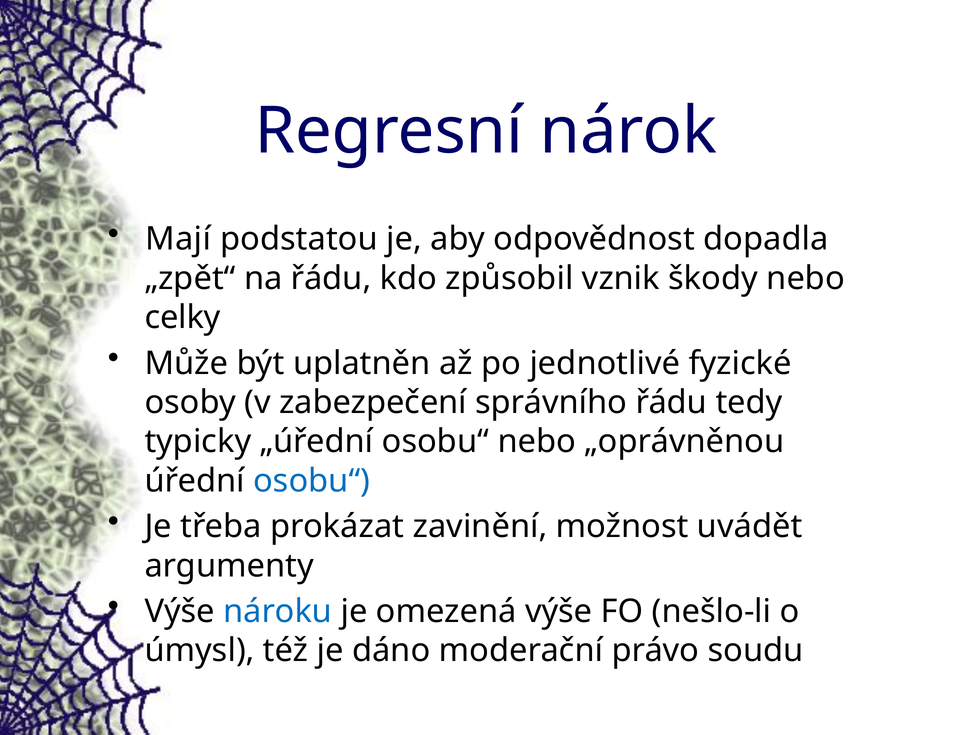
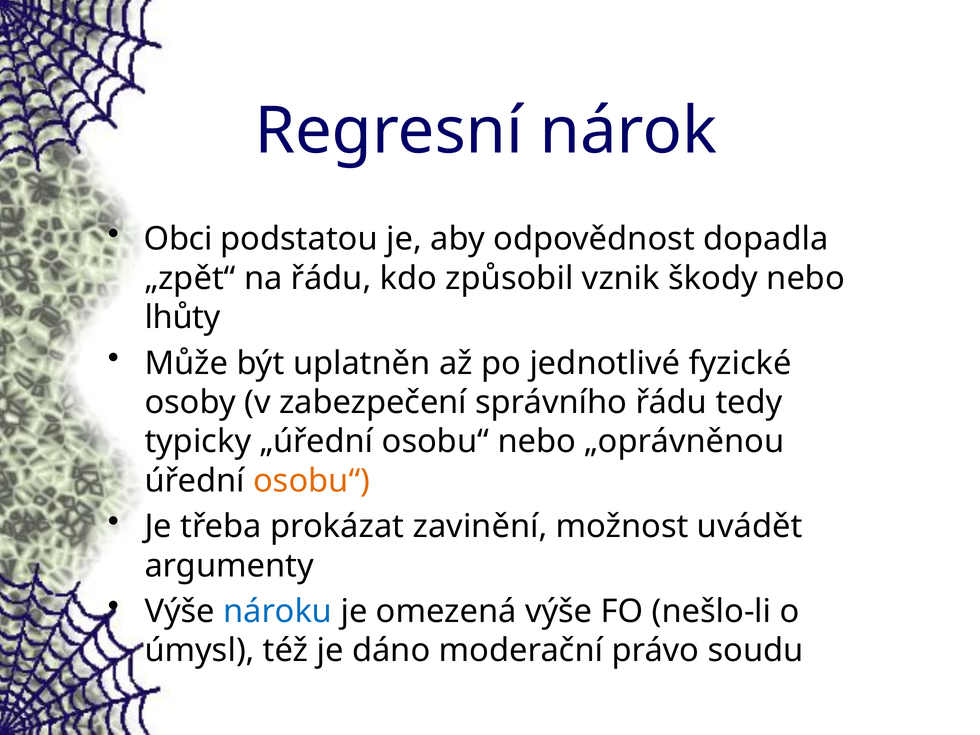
Mají: Mají -> Obci (178, 239)
celky: celky -> lhůty (183, 318)
osobu“ colour: blue -> orange (312, 481)
